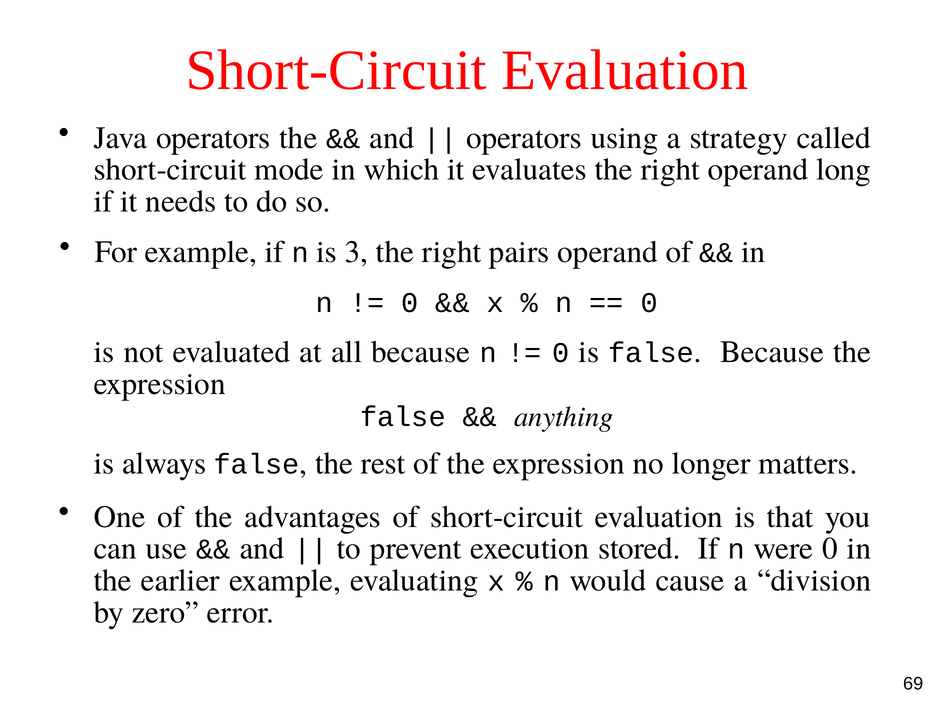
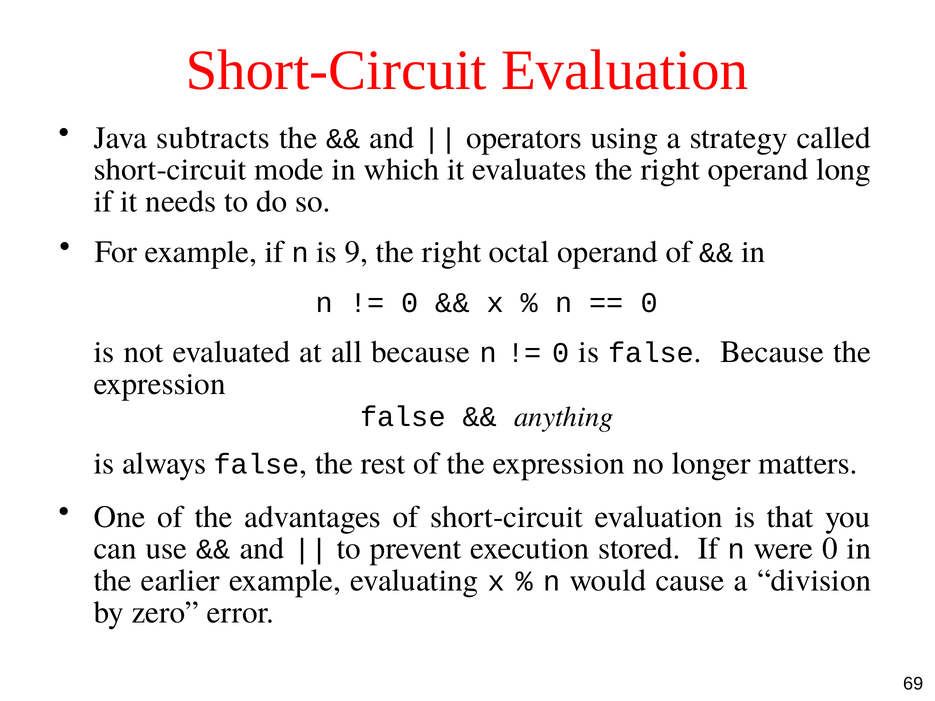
Java operators: operators -> subtracts (213, 138)
3: 3 -> 9 (356, 252)
pairs: pairs -> octal (519, 252)
